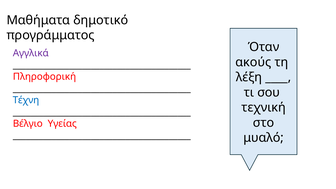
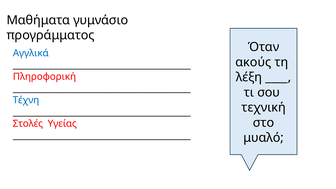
δημοτικό: δημοτικό -> γυμνάσιο (101, 20)
Αγγλικά colour: purple -> blue (31, 53)
Βέλγιο: Βέλγιο -> Στολές (28, 124)
